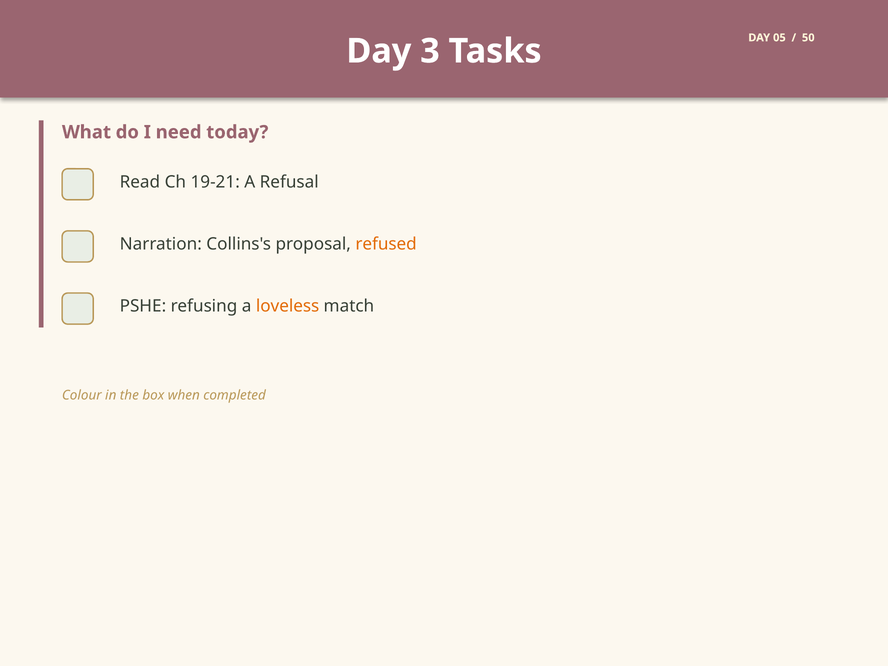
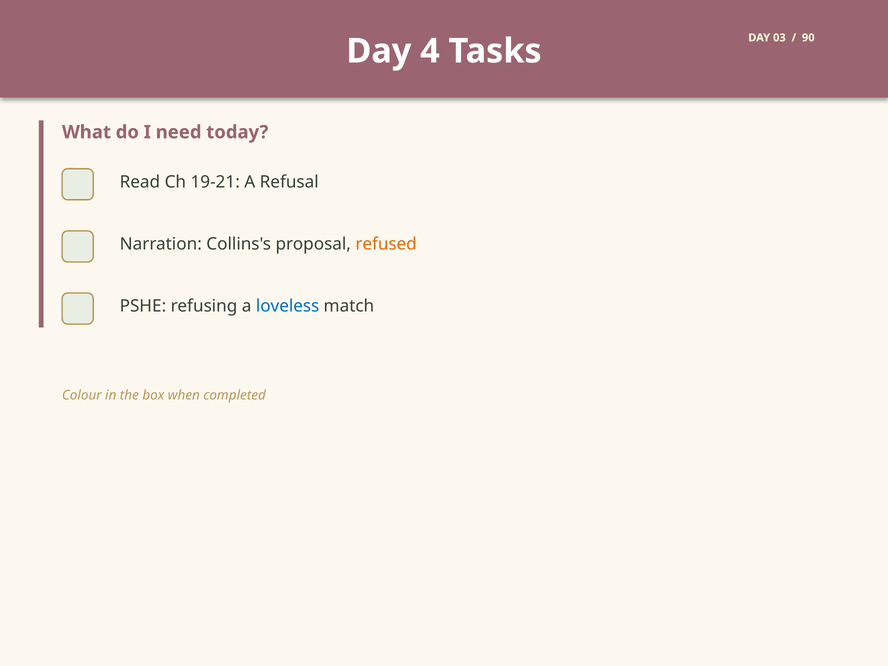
05: 05 -> 03 (779, 38)
50: 50 -> 90 (808, 38)
3: 3 -> 4 (430, 51)
loveless colour: orange -> blue (288, 306)
